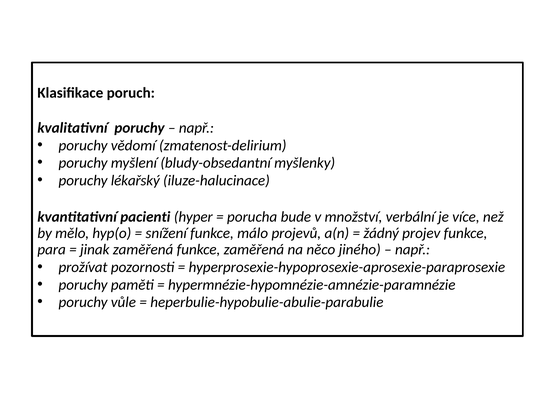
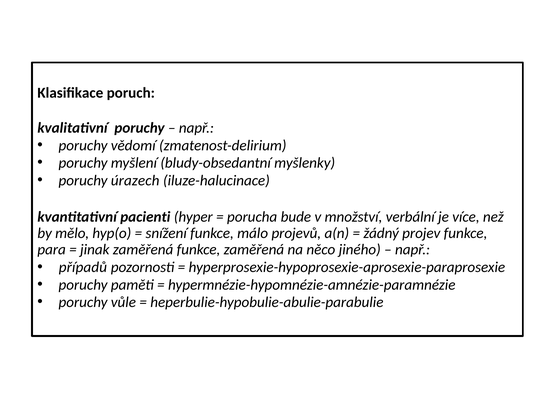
lékařský: lékařský -> úrazech (135, 180)
prožívat: prožívat -> případů (83, 267)
